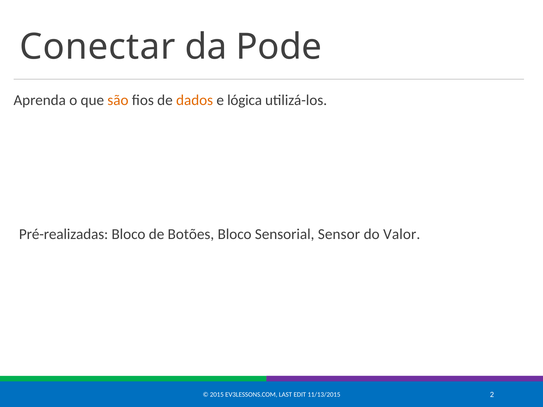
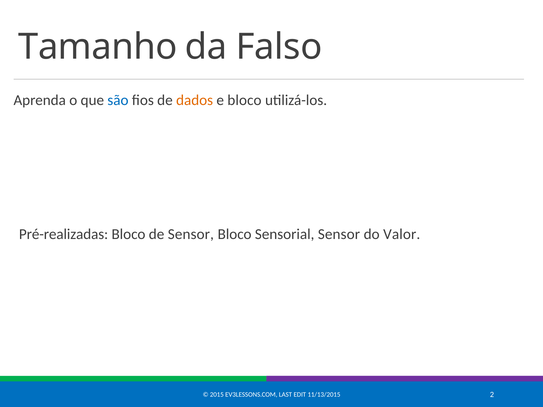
Conectar: Conectar -> Tamanho (98, 47)
Pode: Pode -> Falso (279, 47)
são colour: orange -> blue (118, 100)
e lógica: lógica -> bloco (244, 100)
de Botões: Botões -> Sensor (191, 234)
